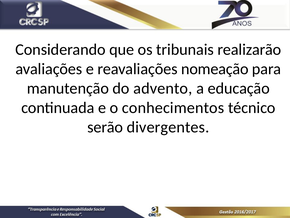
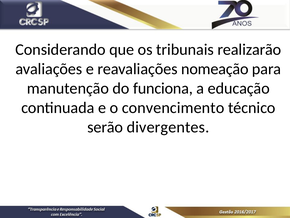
advento: advento -> funciona (163, 88)
conhecimentos: conhecimentos -> convencimento (173, 108)
